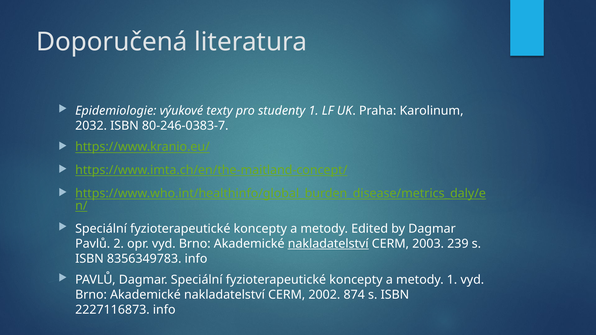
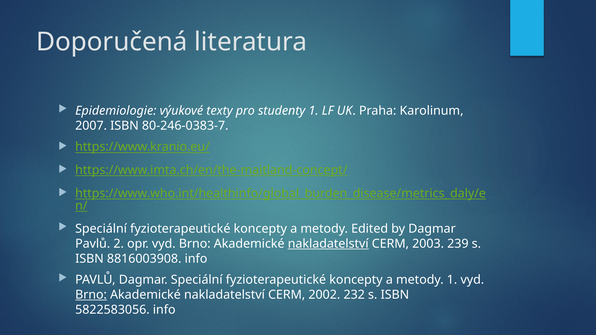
2032: 2032 -> 2007 (91, 126)
8356349783: 8356349783 -> 8816003908 (144, 259)
Brno underline: none -> present (91, 295)
874: 874 -> 232 (354, 295)
2227116873: 2227116873 -> 5822583056 (112, 310)
